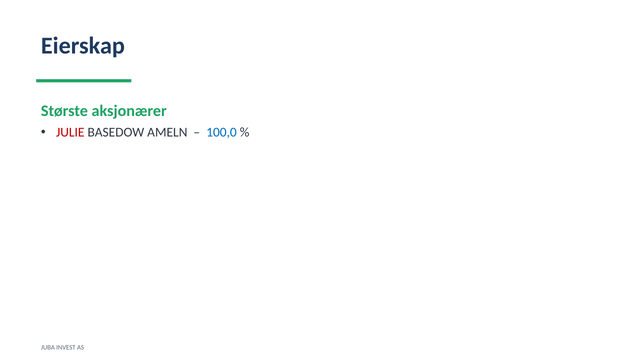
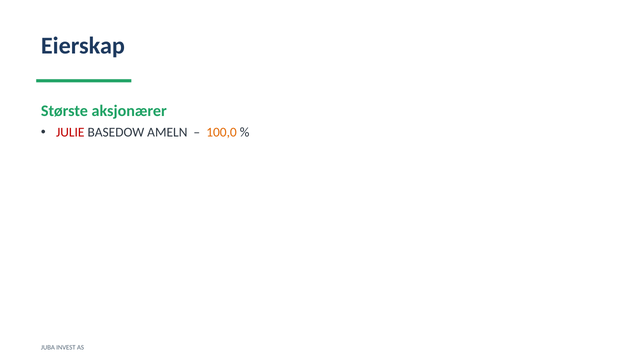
100,0 colour: blue -> orange (222, 132)
